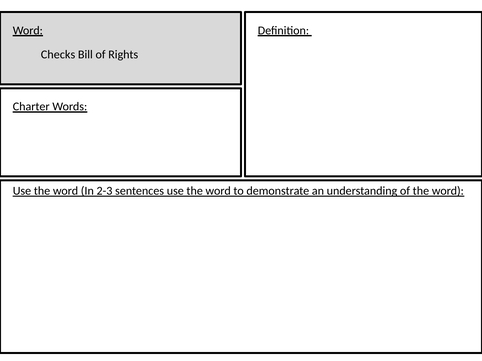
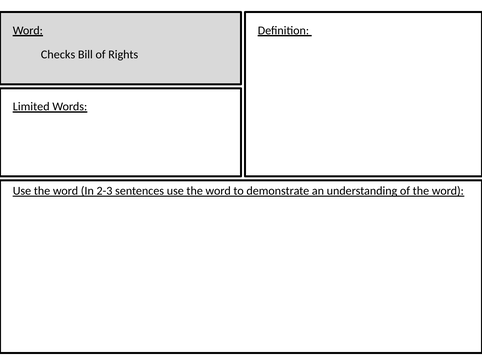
Charter: Charter -> Limited (31, 107)
